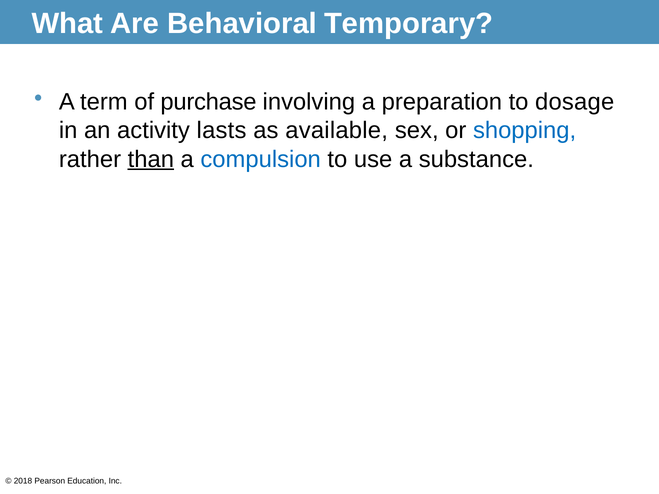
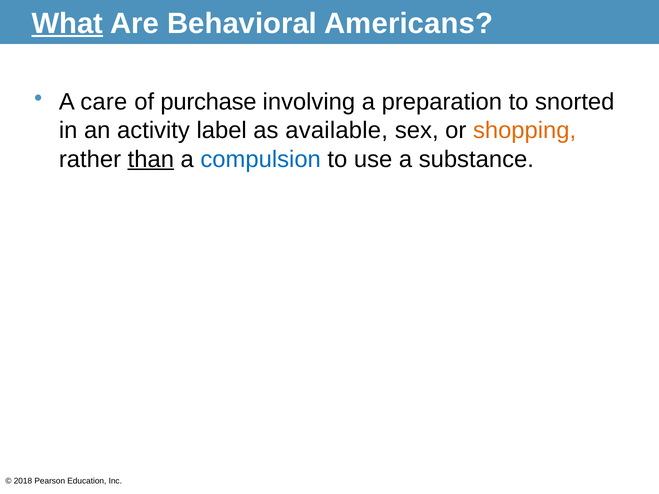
What underline: none -> present (67, 24)
Temporary: Temporary -> Americans (409, 24)
term: term -> care (104, 102)
dosage: dosage -> snorted (575, 102)
lasts: lasts -> label (222, 131)
shopping colour: blue -> orange (525, 131)
